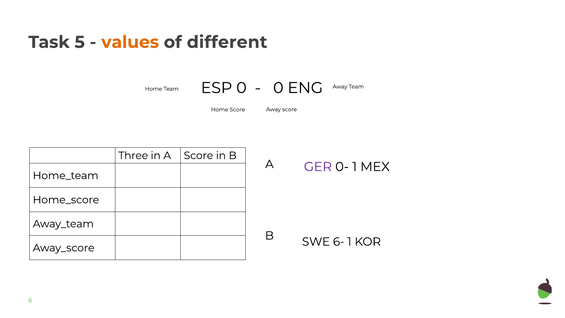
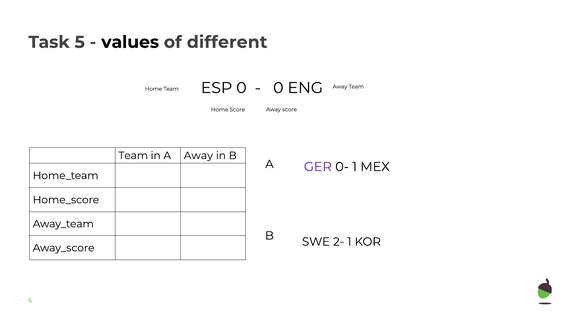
values colour: orange -> black (130, 42)
Three: Three -> Team (133, 155)
A Score: Score -> Away (198, 155)
6-: 6- -> 2- (339, 242)
